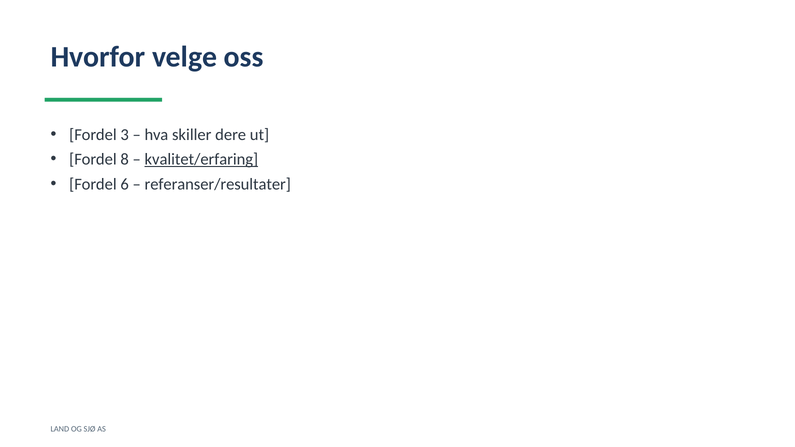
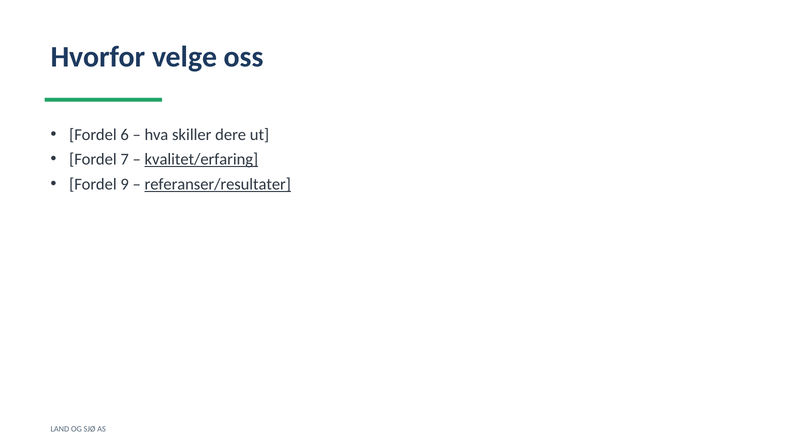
3: 3 -> 6 (125, 135)
8: 8 -> 7 (125, 160)
6: 6 -> 9 (125, 184)
referanser/resultater underline: none -> present (218, 184)
